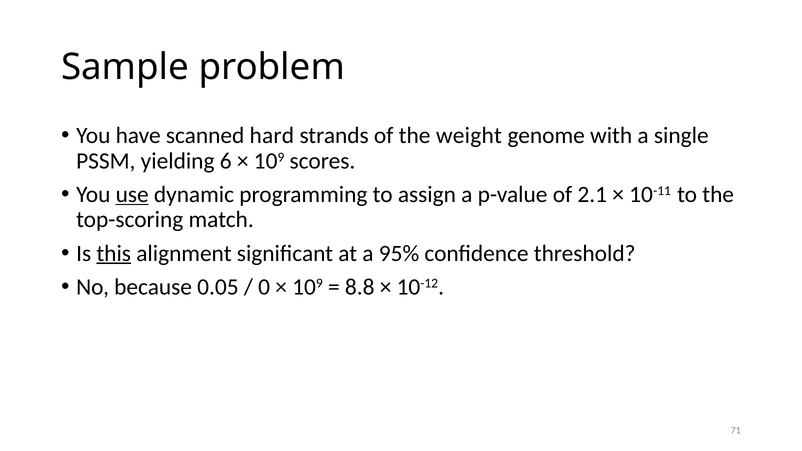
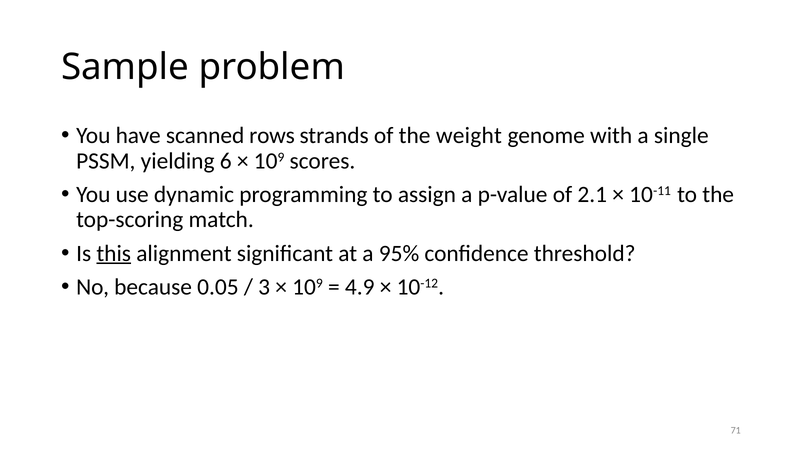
hard: hard -> rows (272, 136)
use underline: present -> none (132, 194)
0: 0 -> 3 (264, 287)
8.8: 8.8 -> 4.9 (360, 287)
